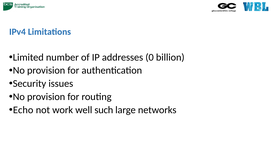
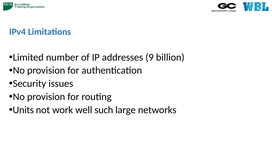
0: 0 -> 9 (150, 57)
Echo: Echo -> Units (23, 110)
